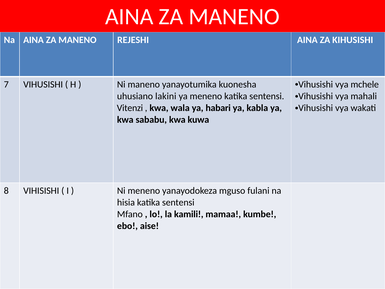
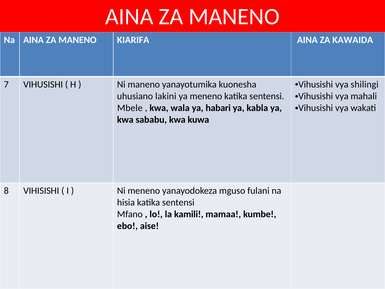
REJESHI: REJESHI -> KIARIFA (133, 40)
KIHUSISHI: KIHUSISHI -> KAWAIDA (353, 40)
mchele: mchele -> shilingi (365, 84)
Vitenzi: Vitenzi -> Mbele (130, 108)
